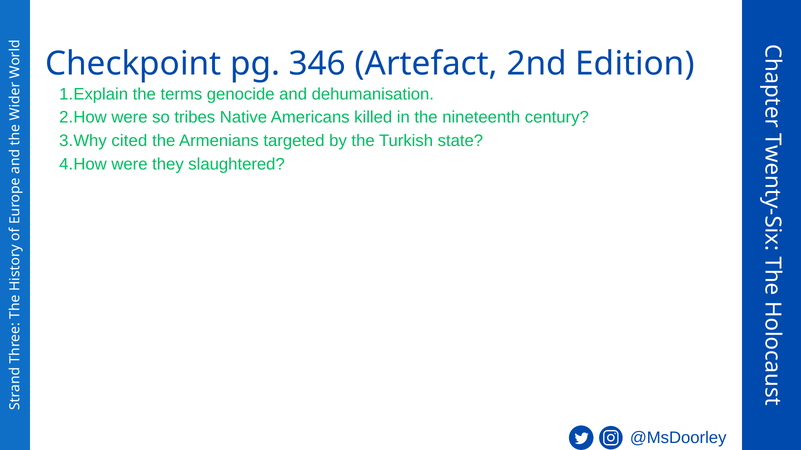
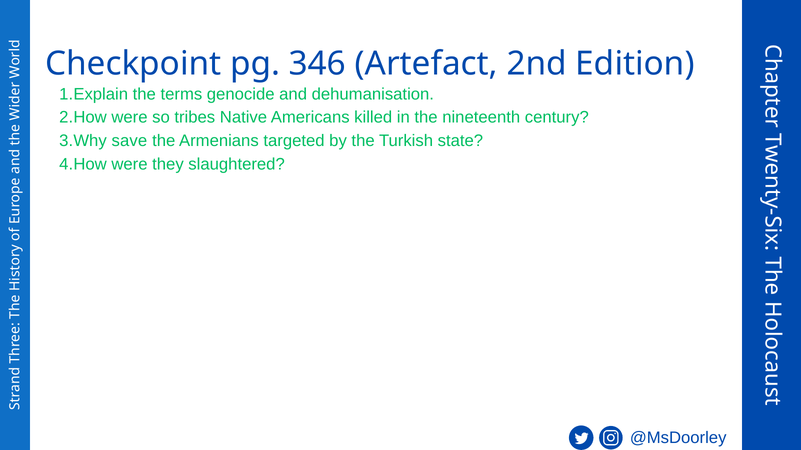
cited: cited -> save (129, 141)
